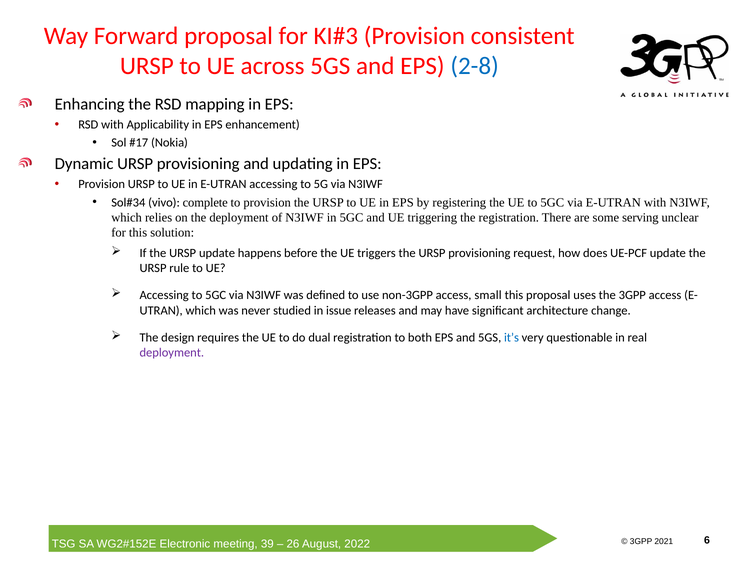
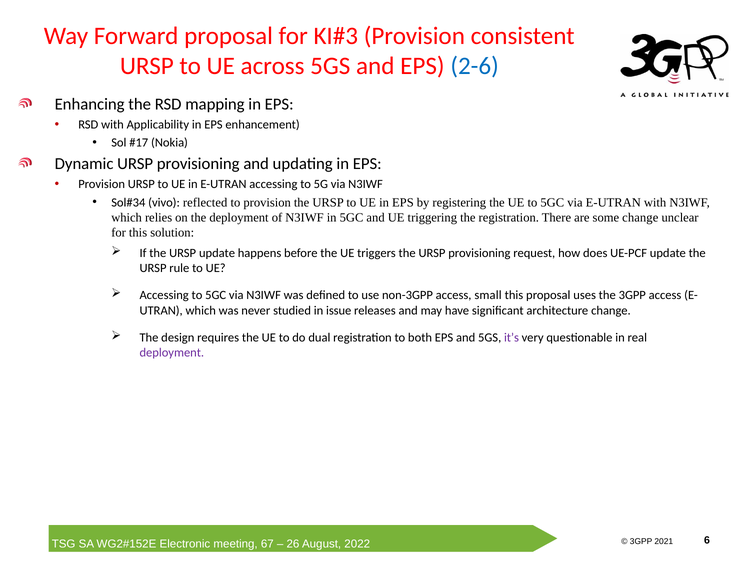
2-8: 2-8 -> 2-6 (475, 66)
complete: complete -> reflected (205, 203)
some serving: serving -> change (640, 218)
it’s colour: blue -> purple (511, 338)
39: 39 -> 67 (267, 544)
